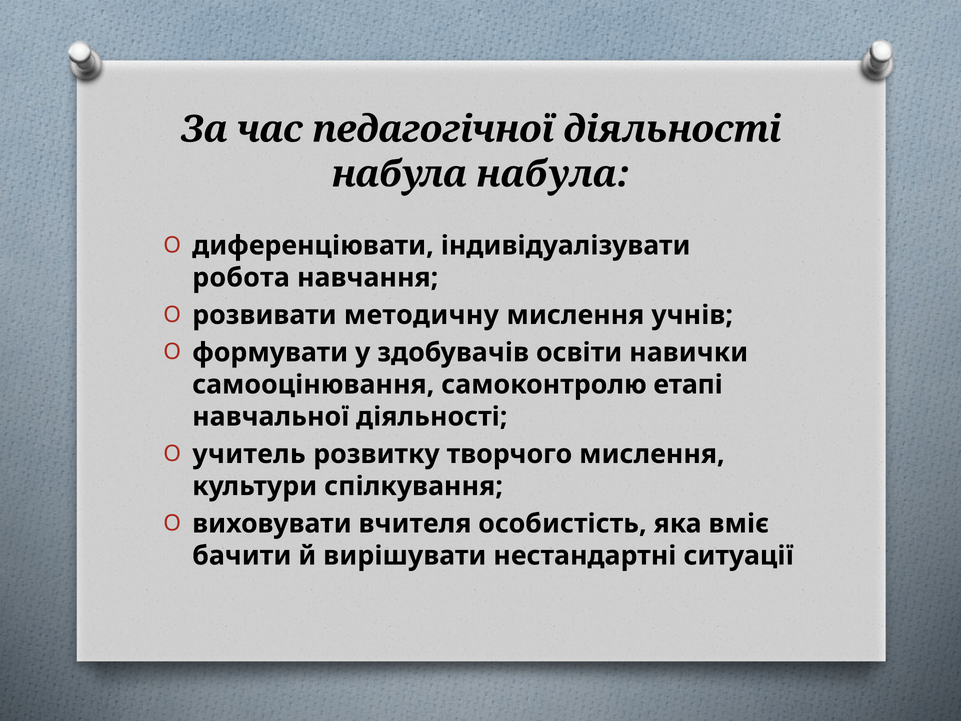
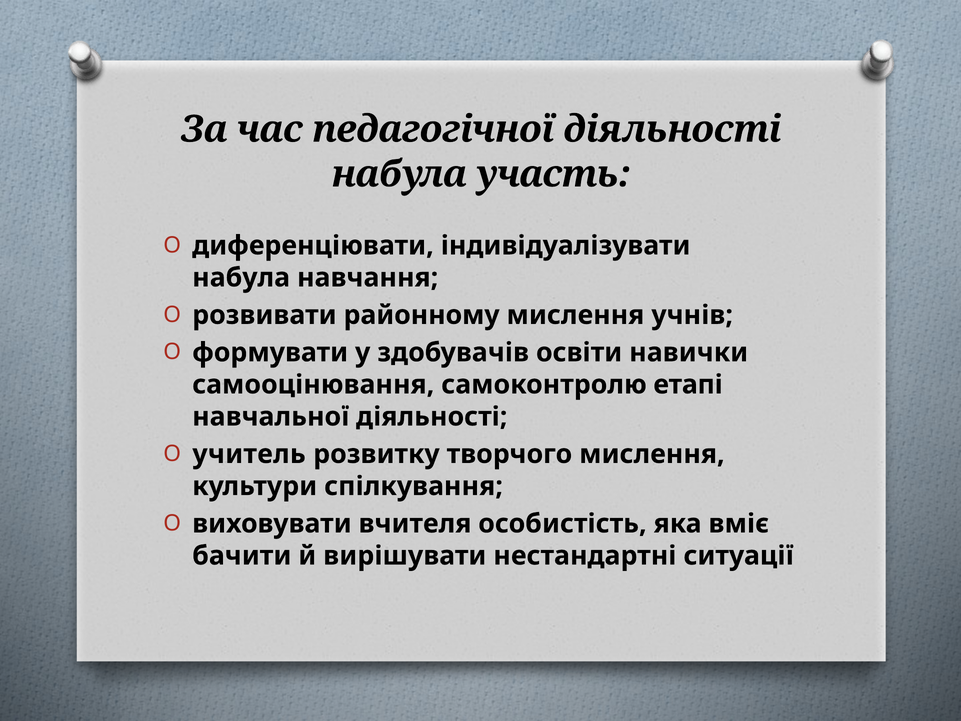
набула набула: набула -> участь (554, 174)
робота: робота -> набула (241, 278)
методичну: методичну -> районному (422, 315)
